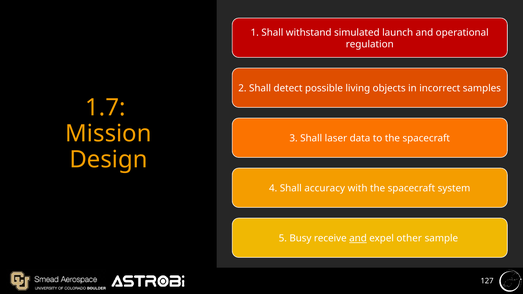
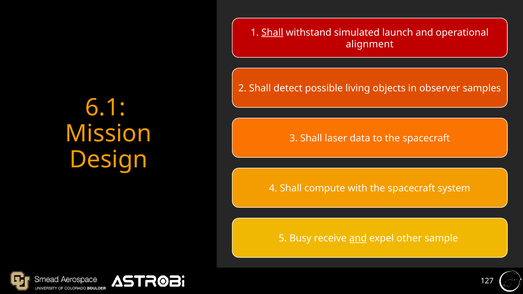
Shall underline: none -> present (272, 33)
regulation: regulation -> alignment (370, 44)
incorrect: incorrect -> observer (440, 88)
1.7: 1.7 -> 6.1 (105, 108)
accuracy: accuracy -> compute (325, 189)
